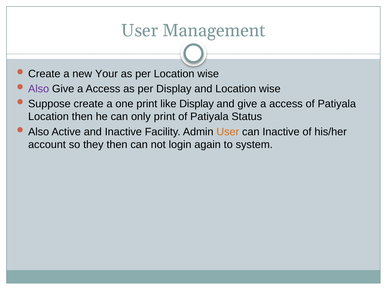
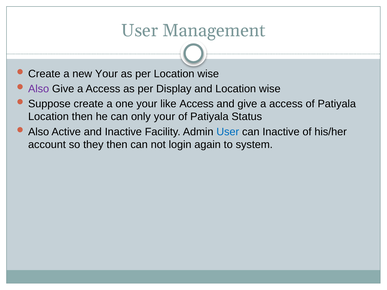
one print: print -> your (147, 104)
like Display: Display -> Access (197, 104)
only print: print -> your (164, 117)
User colour: orange -> blue (228, 132)
